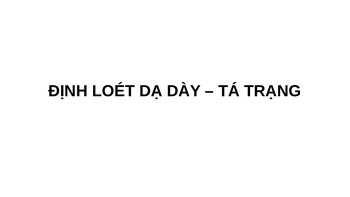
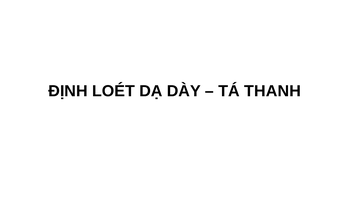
TRẠNG: TRẠNG -> THANH (272, 91)
